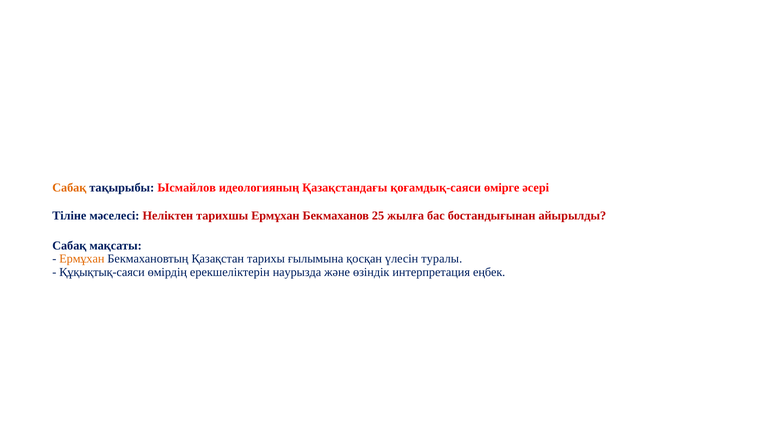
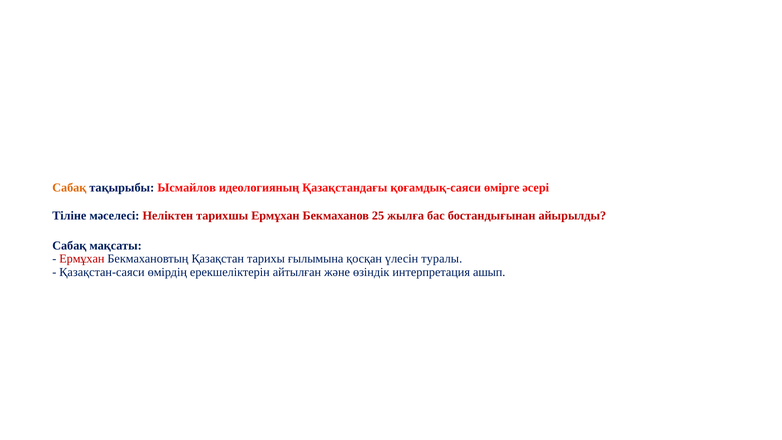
Ермұхан colour: orange -> red (82, 259)
Құқықтық-саяси: Құқықтық-саяси -> Қазақстан-саяси (102, 272)
наурызда: наурызда -> айтылған (297, 272)
еңбек: еңбек -> ашып (489, 272)
